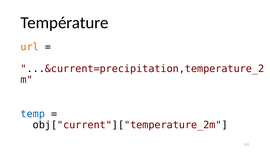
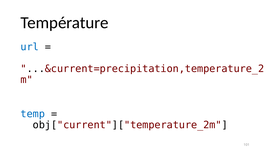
url colour: orange -> blue (30, 47)
